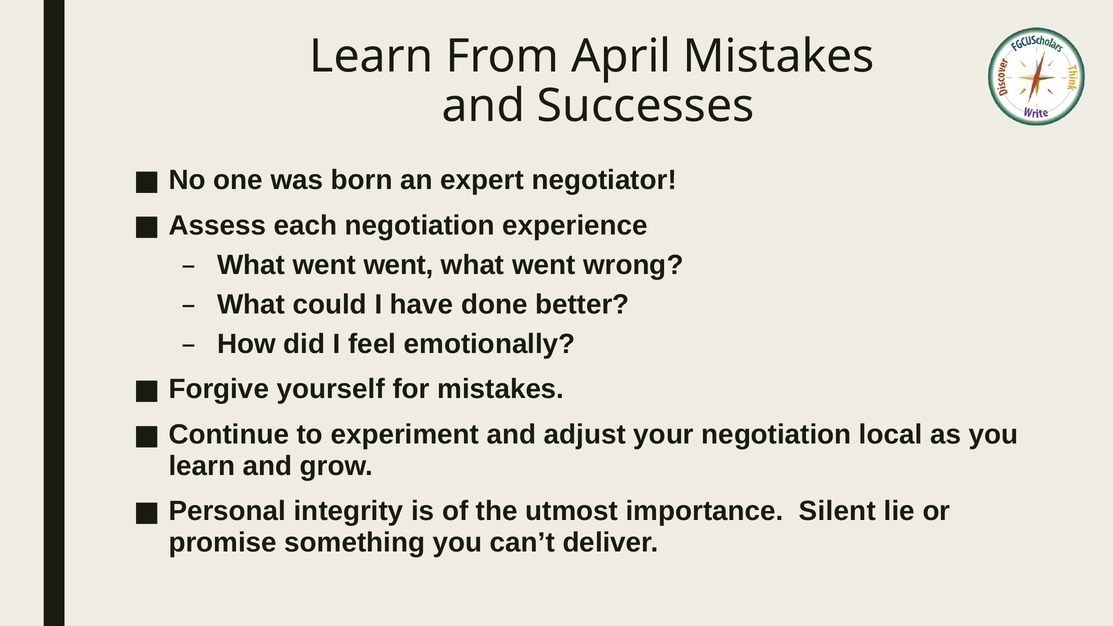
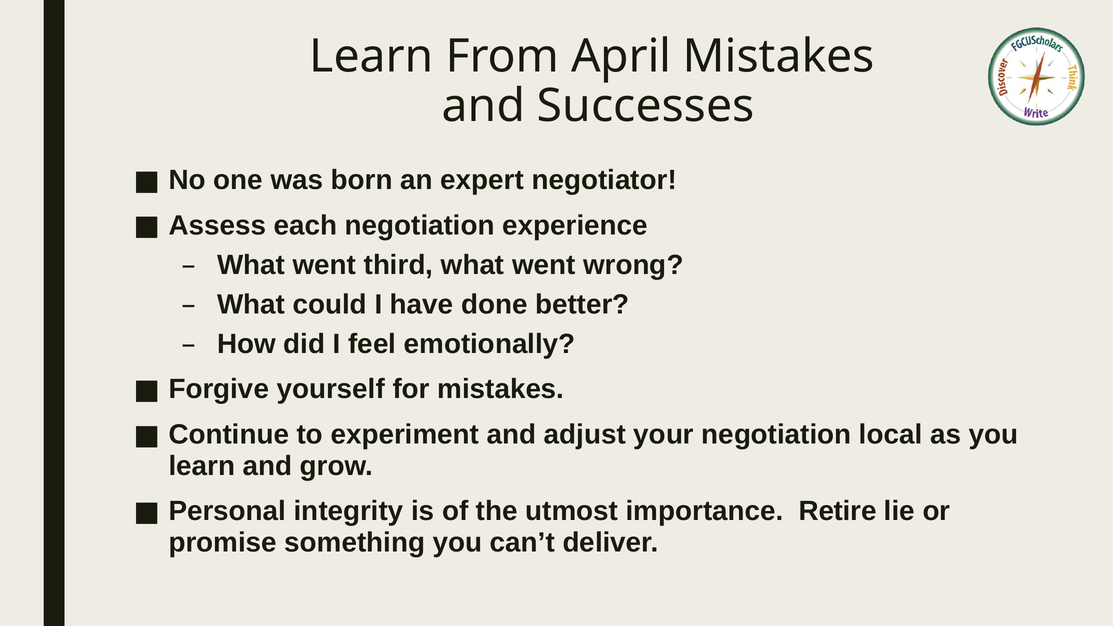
went went: went -> third (398, 265)
Silent: Silent -> Retire (838, 511)
